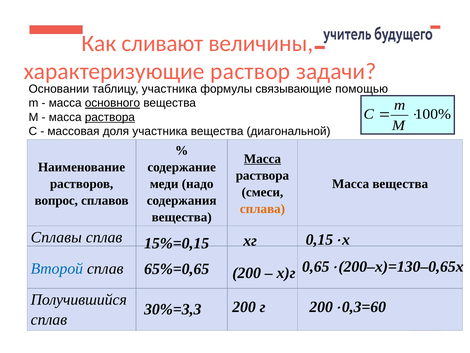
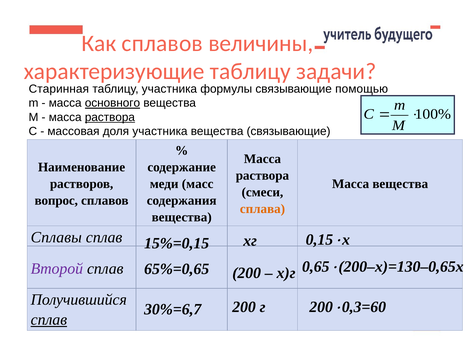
Как сливают: сливают -> сплавов (162, 43)
характеризующие раствор: раствор -> таблицу (250, 71)
Основании: Основании -> Старинная (59, 89)
вещества диагональной: диагональной -> связывающие (289, 131)
Масса underline: present -> none (262, 159)
надо: надо -> масс (198, 184)
Второй colour: blue -> purple (57, 268)
30%=3,3: 30%=3,3 -> 30%=6,7 (173, 309)
сплав underline: none -> present (49, 319)
